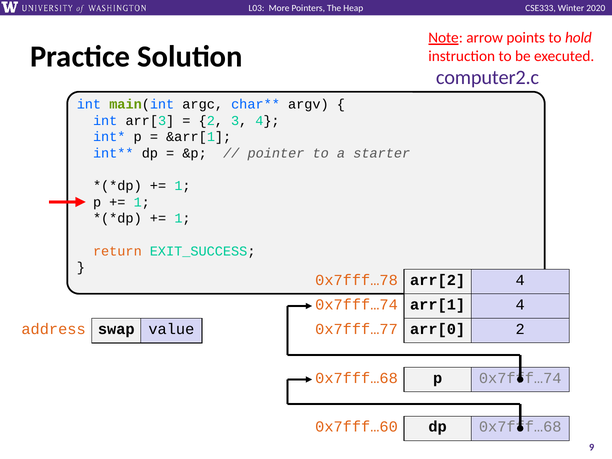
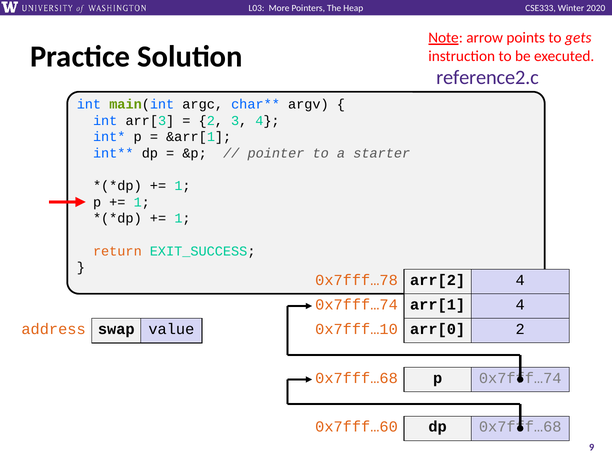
hold: hold -> gets (578, 38)
computer2.c: computer2.c -> reference2.c (487, 78)
0x7fff…77: 0x7fff…77 -> 0x7fff…10 (357, 329)
